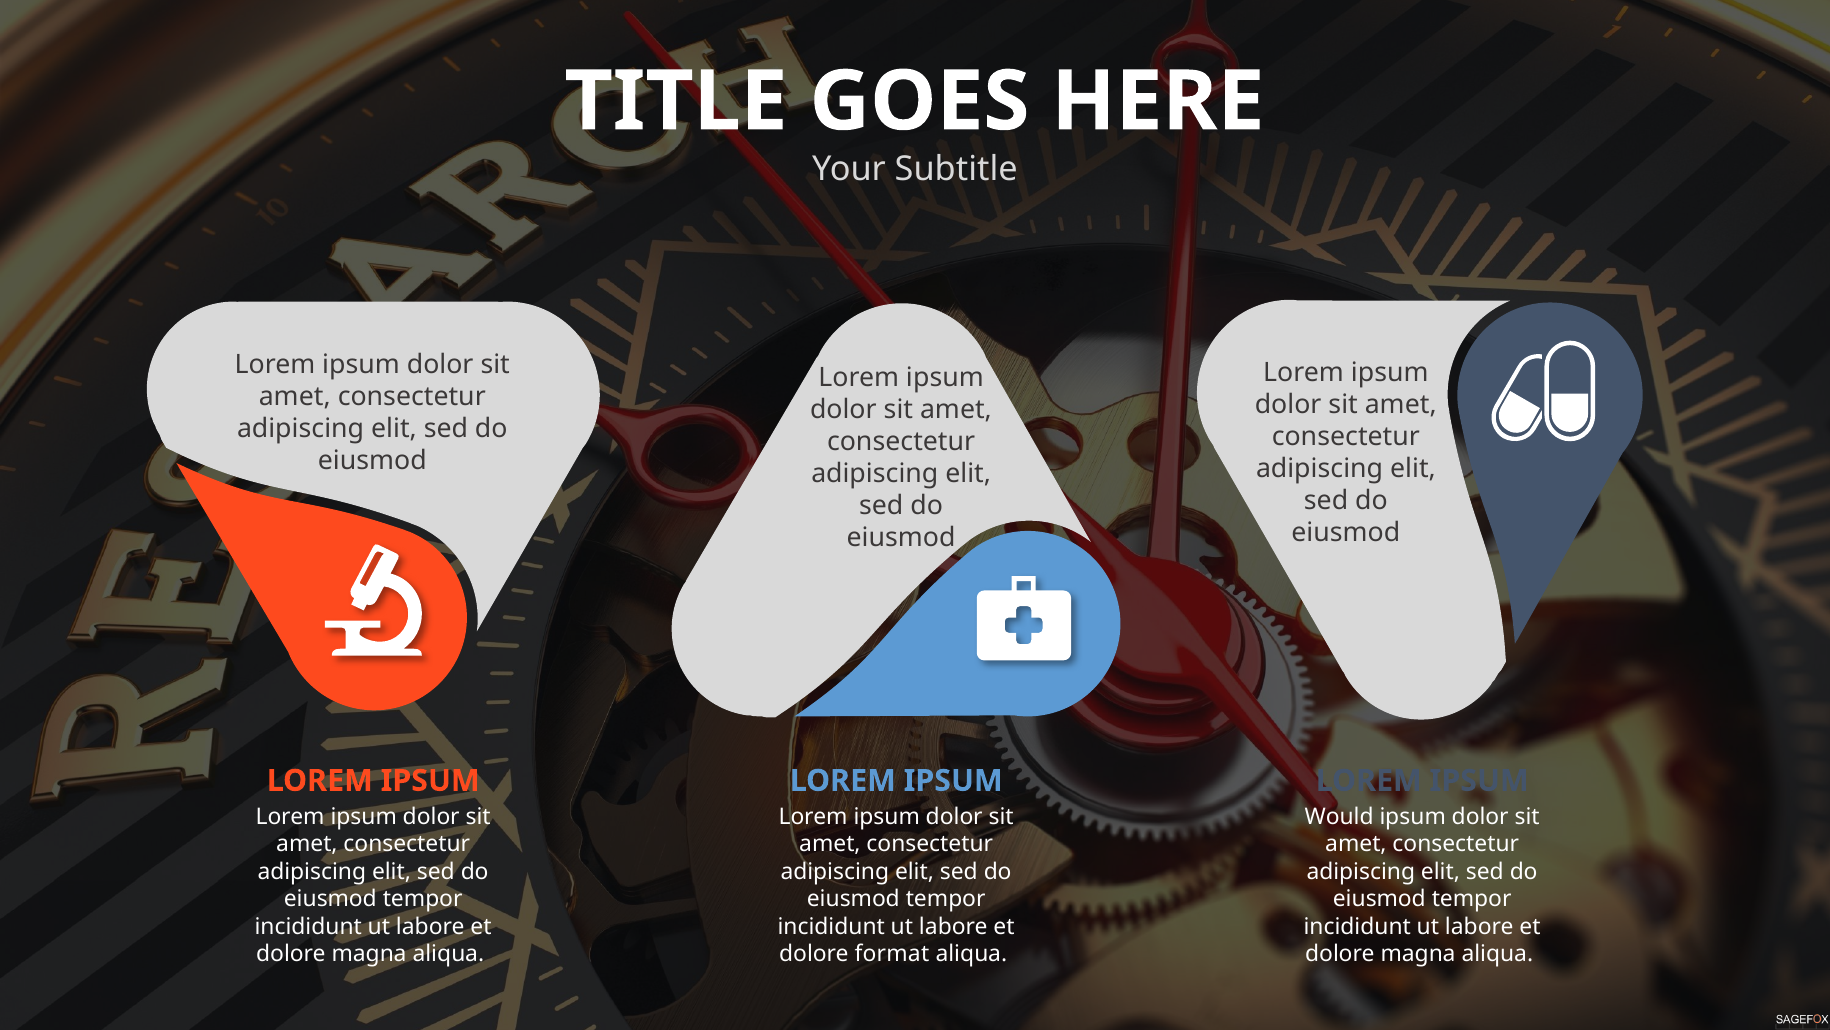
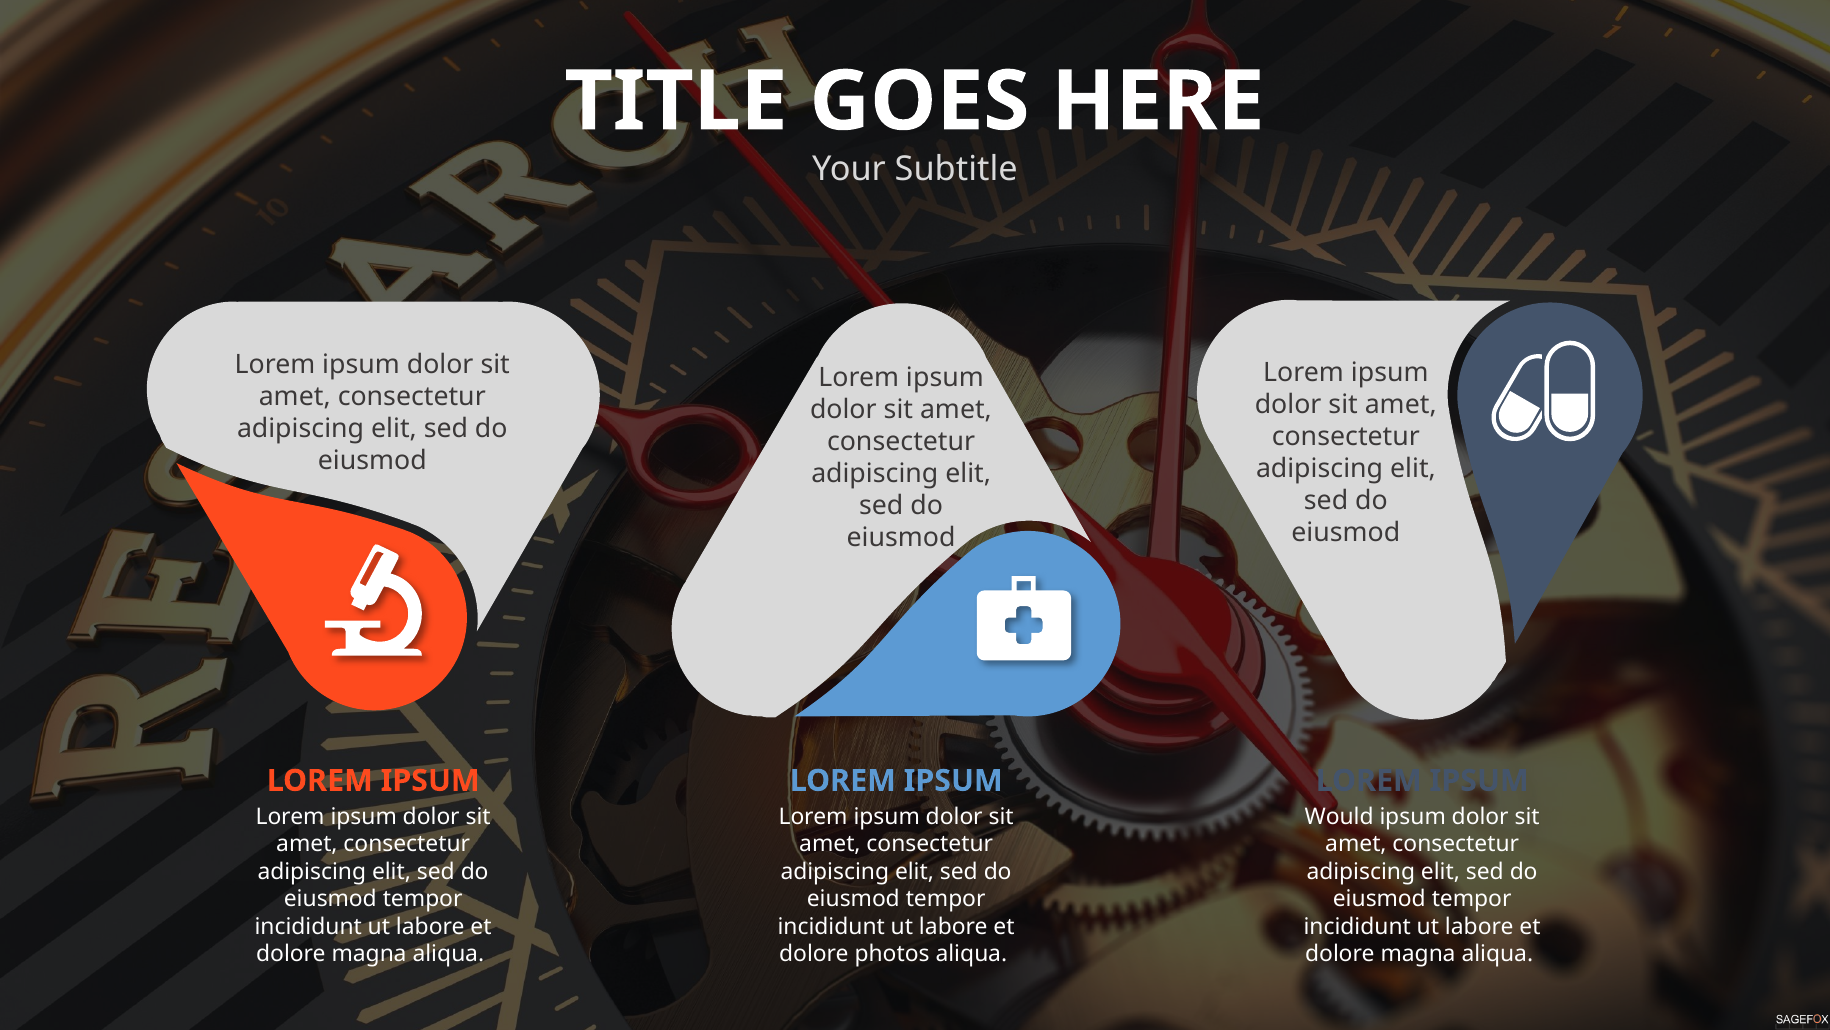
format: format -> photos (892, 954)
